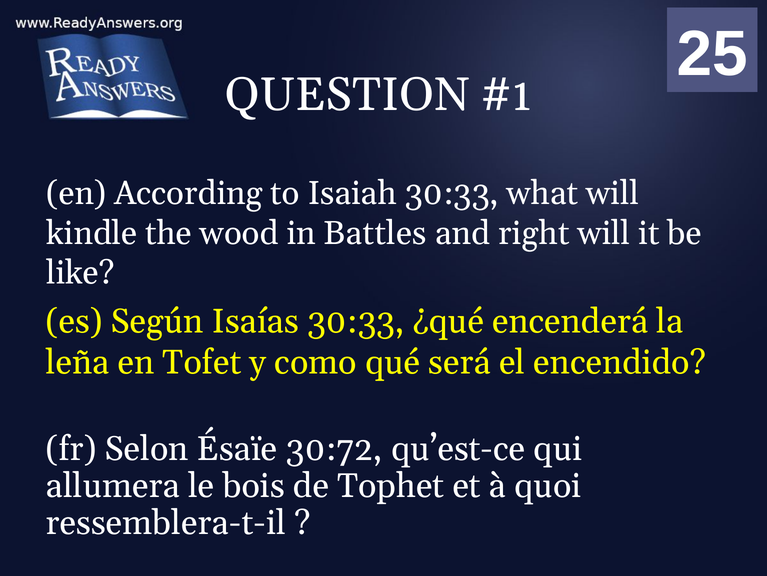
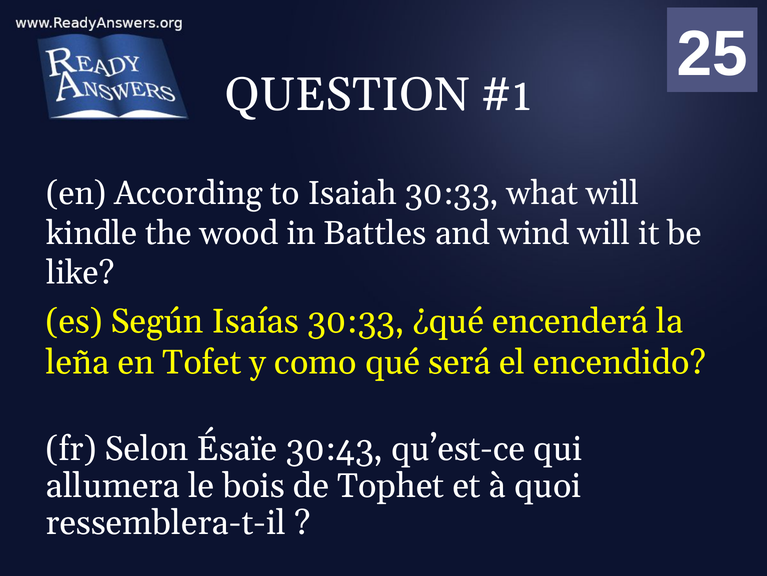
right: right -> wind (534, 233)
30:72: 30:72 -> 30:43 (334, 448)
